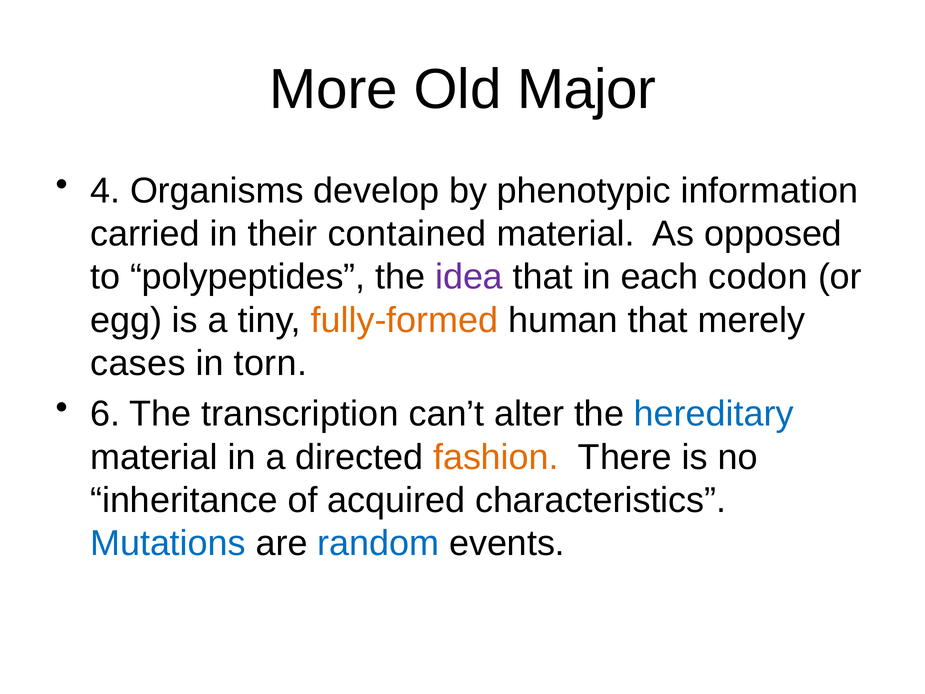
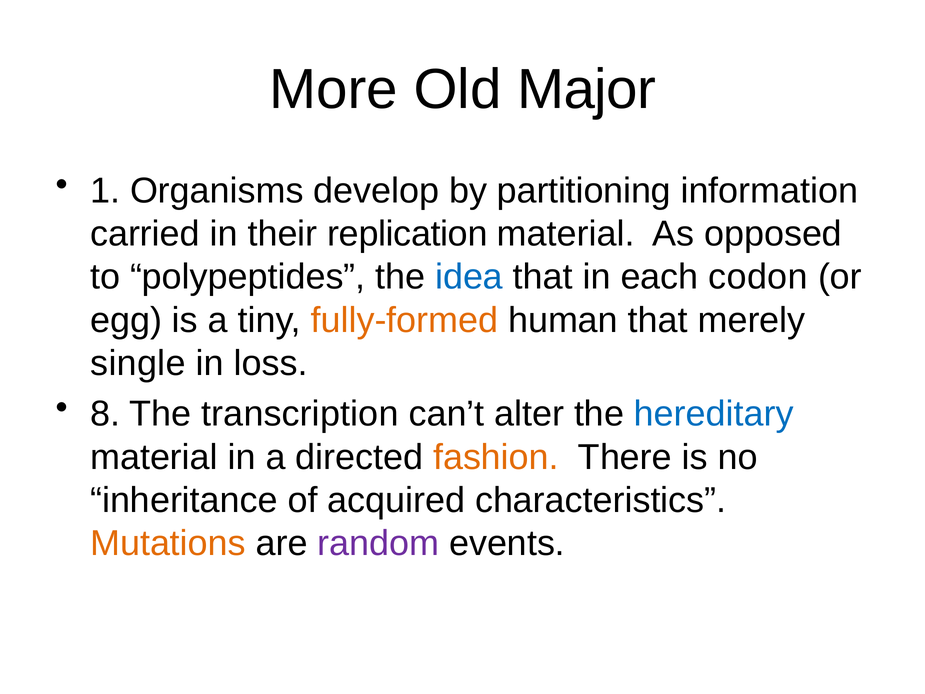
4: 4 -> 1 (105, 191)
phenotypic: phenotypic -> partitioning (584, 191)
contained: contained -> replication (407, 234)
idea colour: purple -> blue (469, 277)
cases: cases -> single (138, 363)
torn: torn -> loss (271, 363)
6: 6 -> 8 (105, 414)
Mutations colour: blue -> orange (168, 543)
random colour: blue -> purple (378, 543)
